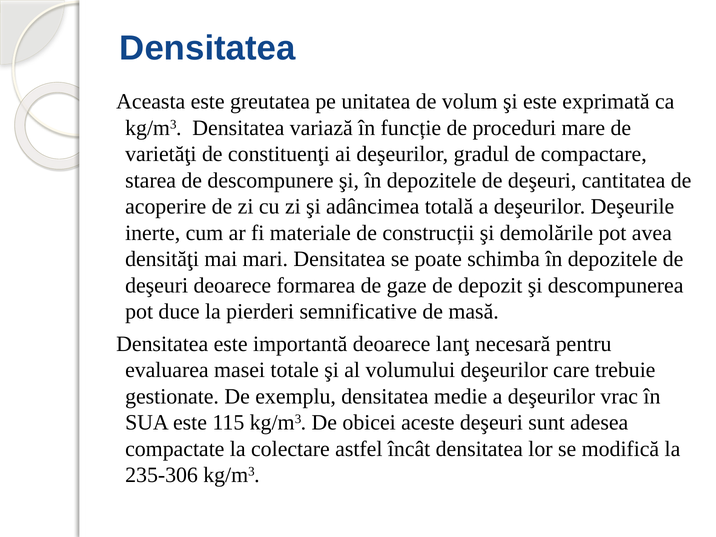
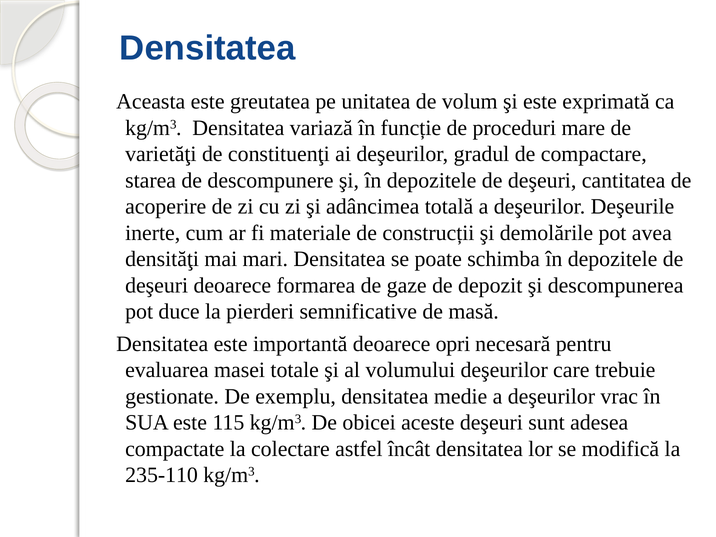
lanţ: lanţ -> opri (453, 344)
235-306: 235-306 -> 235-110 (162, 475)
